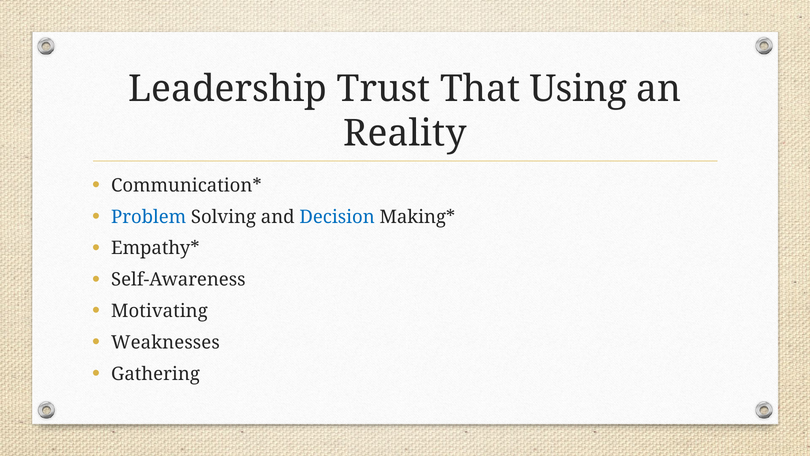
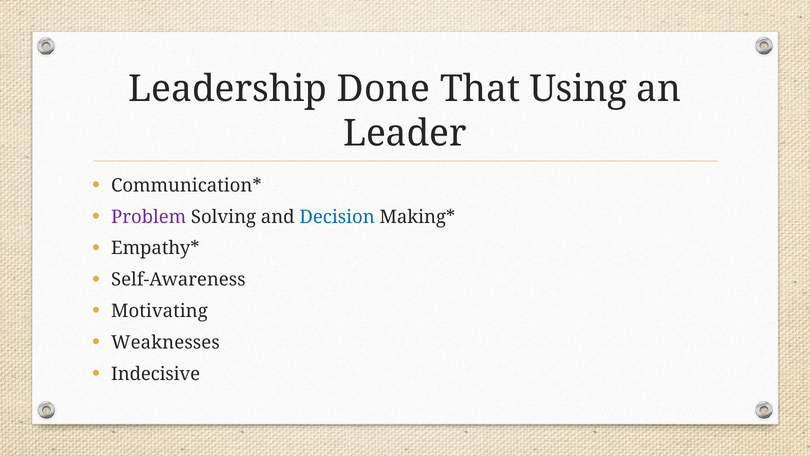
Trust: Trust -> Done (383, 89)
Reality: Reality -> Leader (405, 133)
Problem colour: blue -> purple (149, 217)
Gathering: Gathering -> Indecisive (156, 374)
